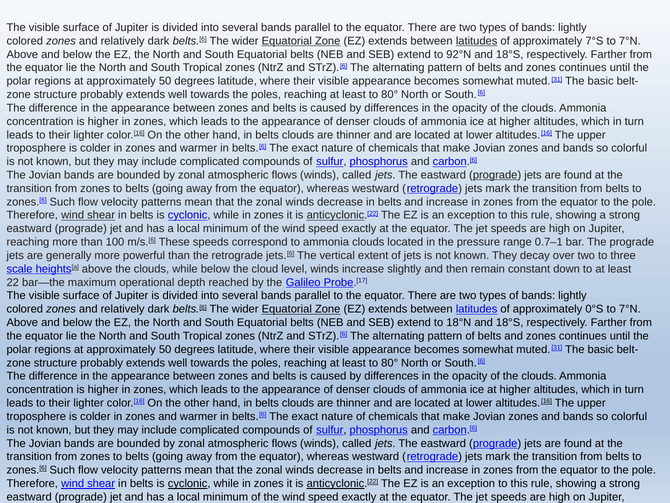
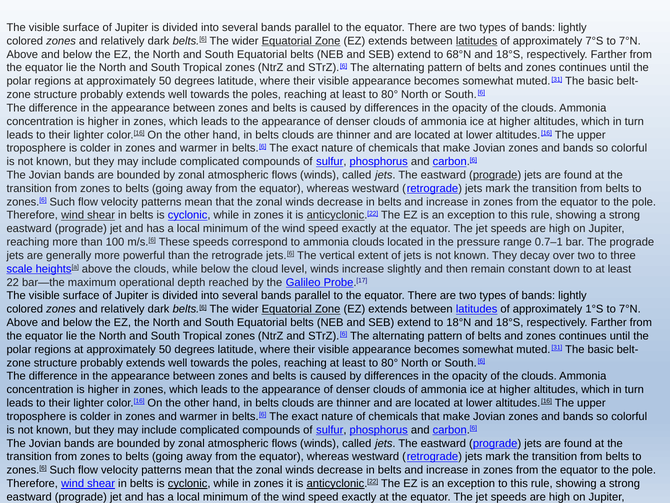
92°N: 92°N -> 68°N (459, 54)
0°S: 0°S -> 1°S (594, 309)
